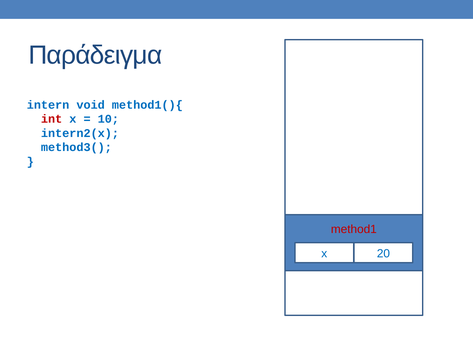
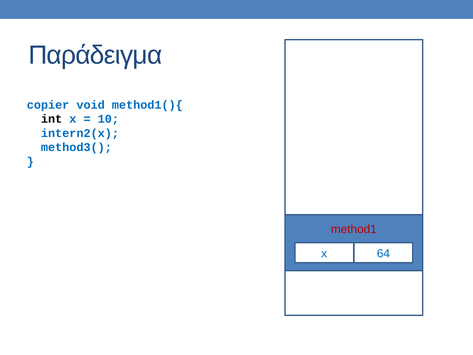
intern: intern -> copier (48, 105)
int colour: red -> black (52, 119)
20: 20 -> 64 (383, 253)
